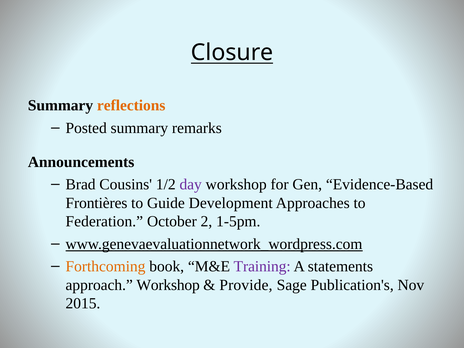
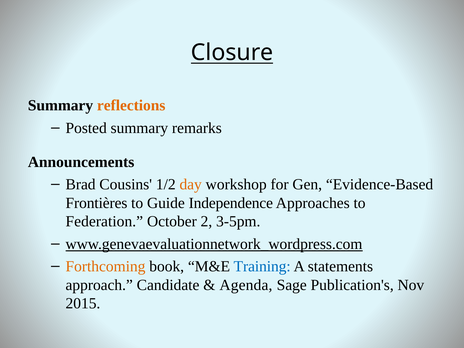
day colour: purple -> orange (191, 184)
Development: Development -> Independence (231, 203)
1-5pm: 1-5pm -> 3-5pm (238, 222)
Training colour: purple -> blue (262, 266)
approach Workshop: Workshop -> Candidate (168, 285)
Provide: Provide -> Agenda (246, 285)
